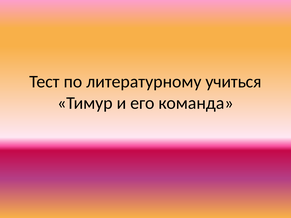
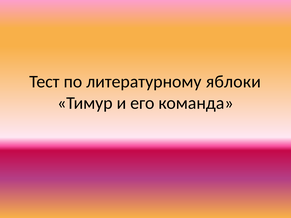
учиться: учиться -> яблоки (233, 82)
